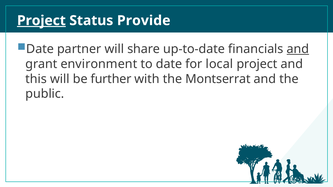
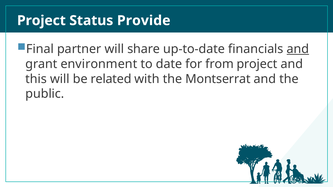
Project underline: present -> none (41, 21)
Date: Date -> Final (40, 49)
local: local -> from (220, 64)
further: further -> related (111, 79)
